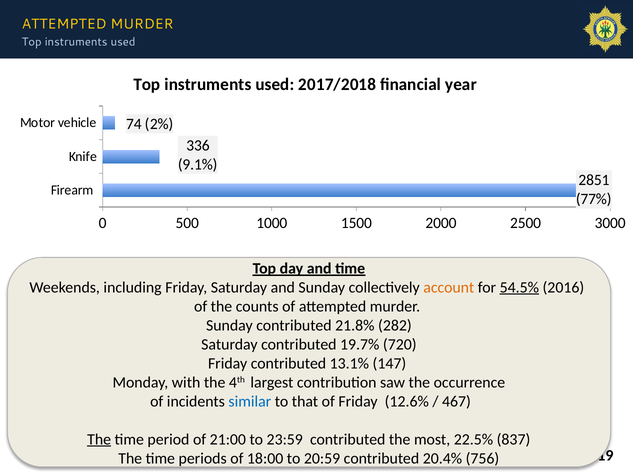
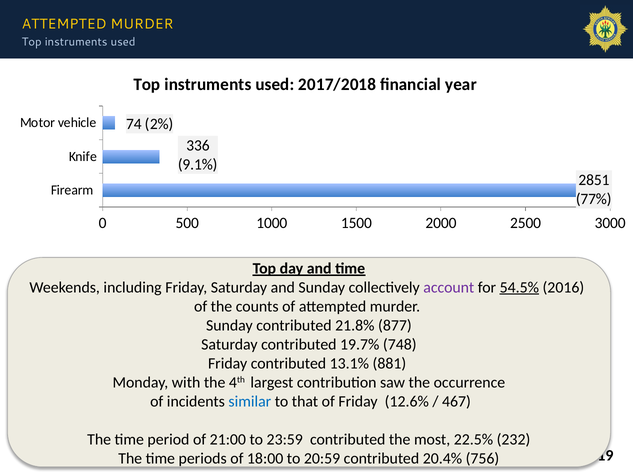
account colour: orange -> purple (449, 287)
282: 282 -> 877 (395, 325)
720: 720 -> 748 (400, 344)
147: 147 -> 881 (389, 363)
The underline: present -> none (99, 439)
837: 837 -> 232 (513, 439)
